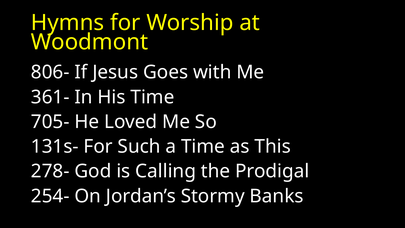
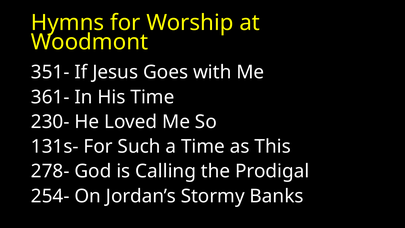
806-: 806- -> 351- (50, 72)
705-: 705- -> 230- (50, 122)
